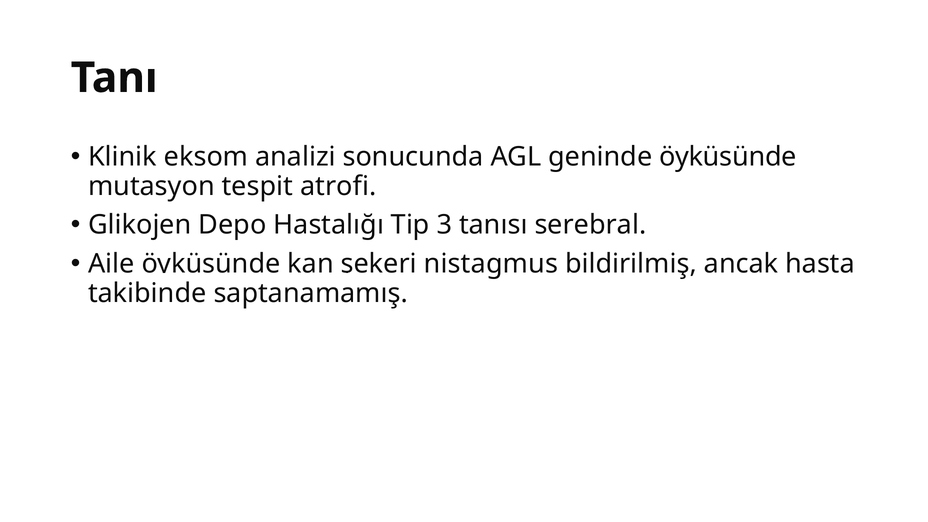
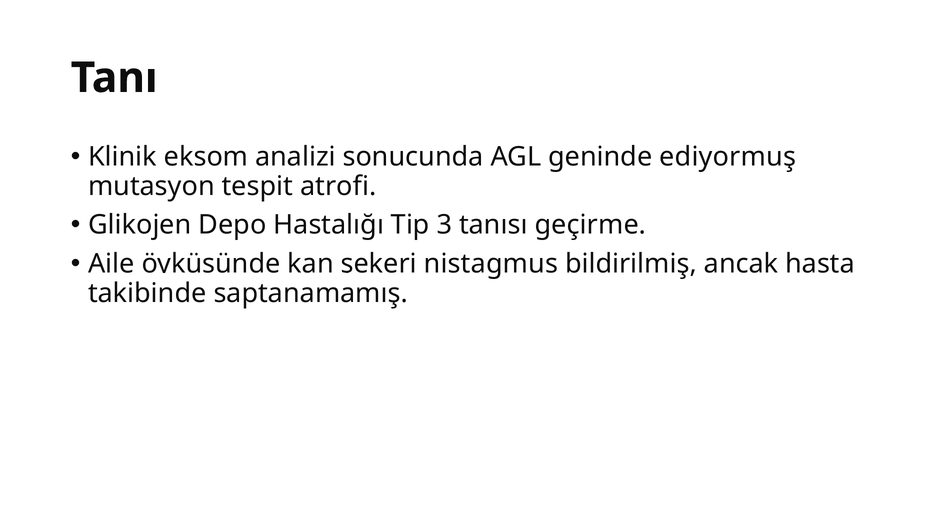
geninde öyküsünde: öyküsünde -> ediyormuş (728, 157)
serebral: serebral -> geçirme (590, 225)
